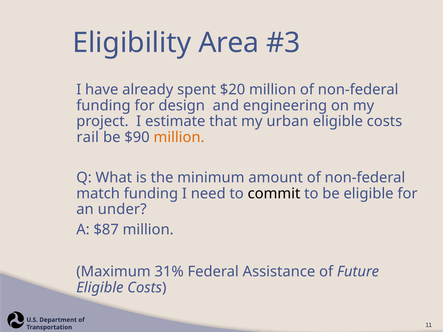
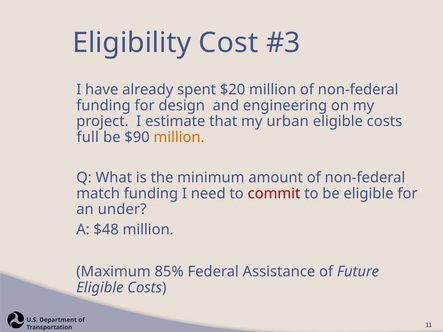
Area: Area -> Cost (228, 43)
rail: rail -> full (88, 137)
commit colour: black -> red (274, 194)
$87: $87 -> $48 (106, 230)
31%: 31% -> 85% (169, 272)
